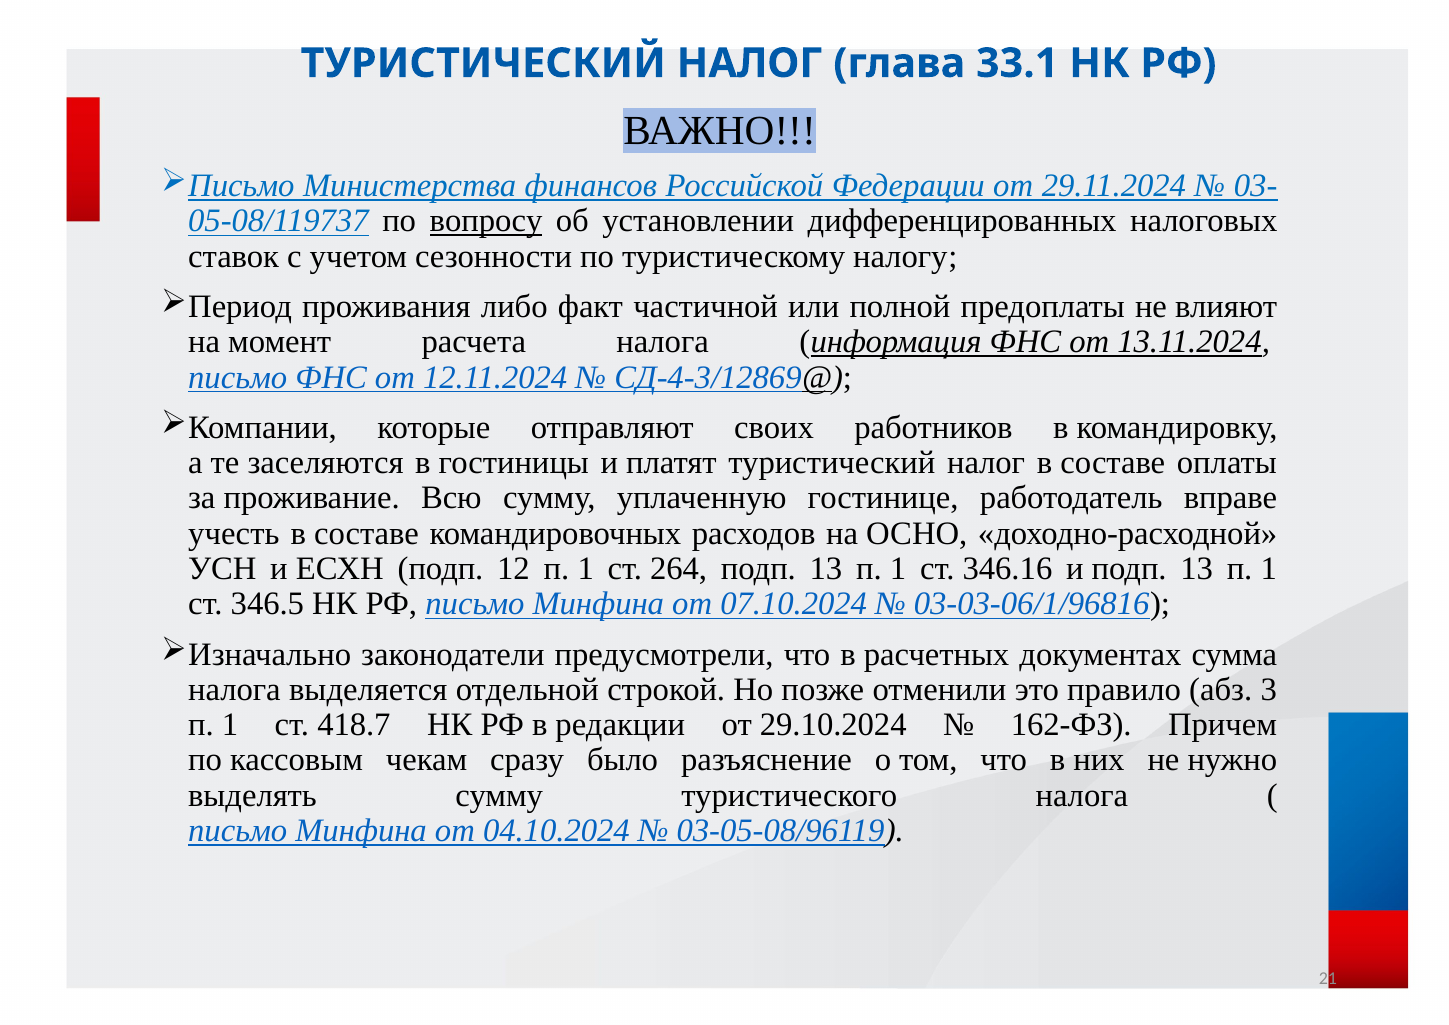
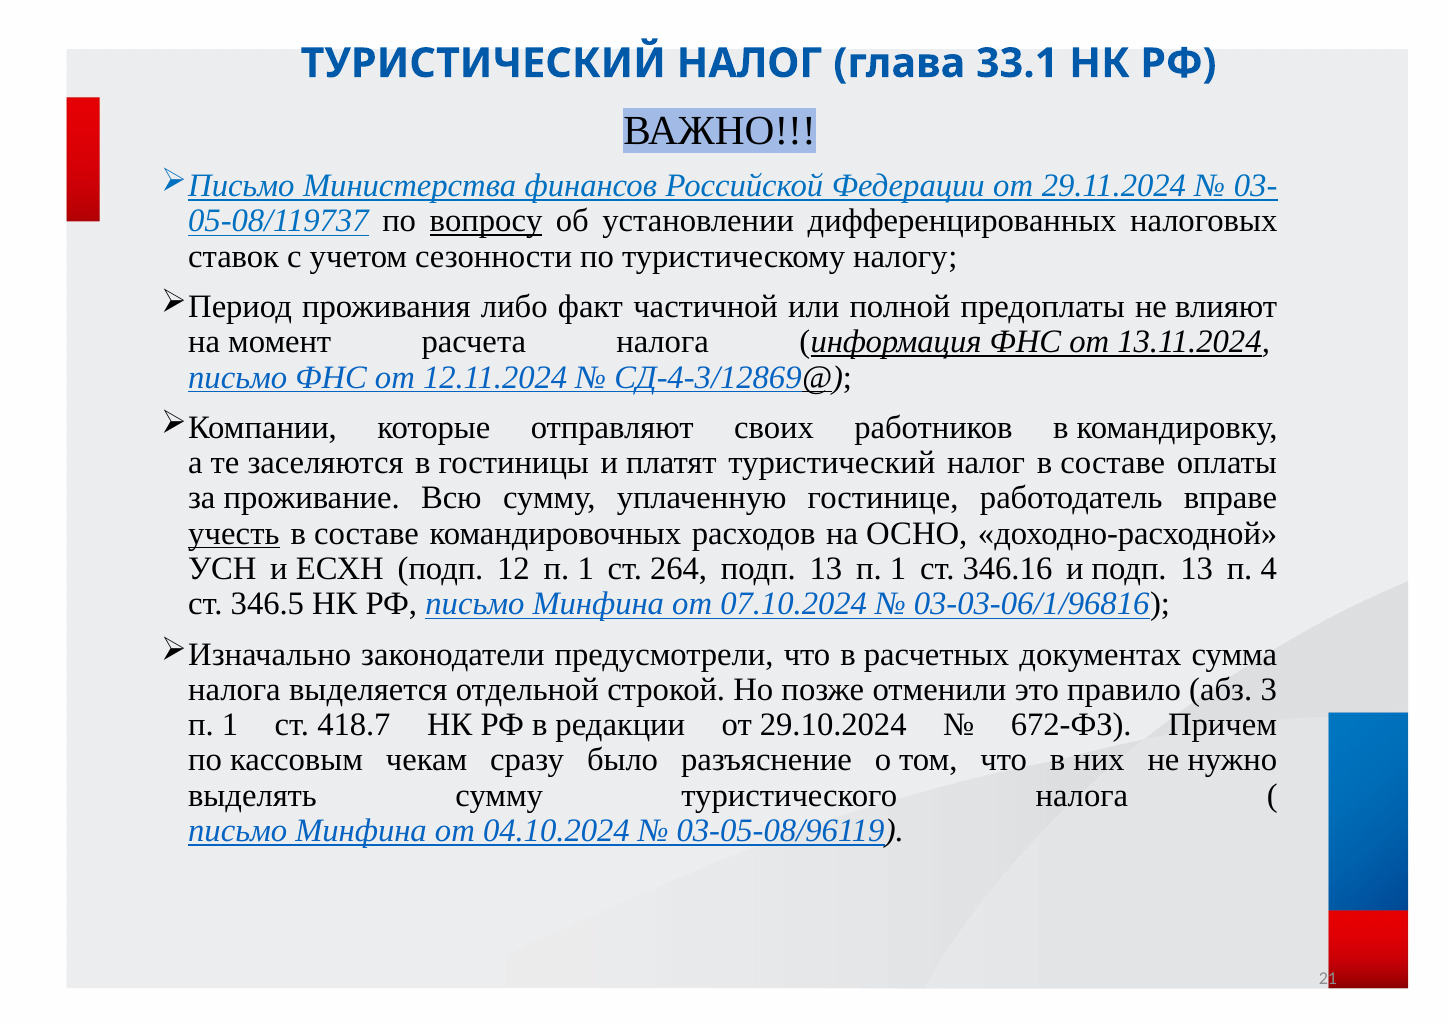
учесть underline: none -> present (234, 533)
1: 1 -> 4 (1269, 568)
162-ФЗ: 162-ФЗ -> 672-ФЗ (1071, 725)
